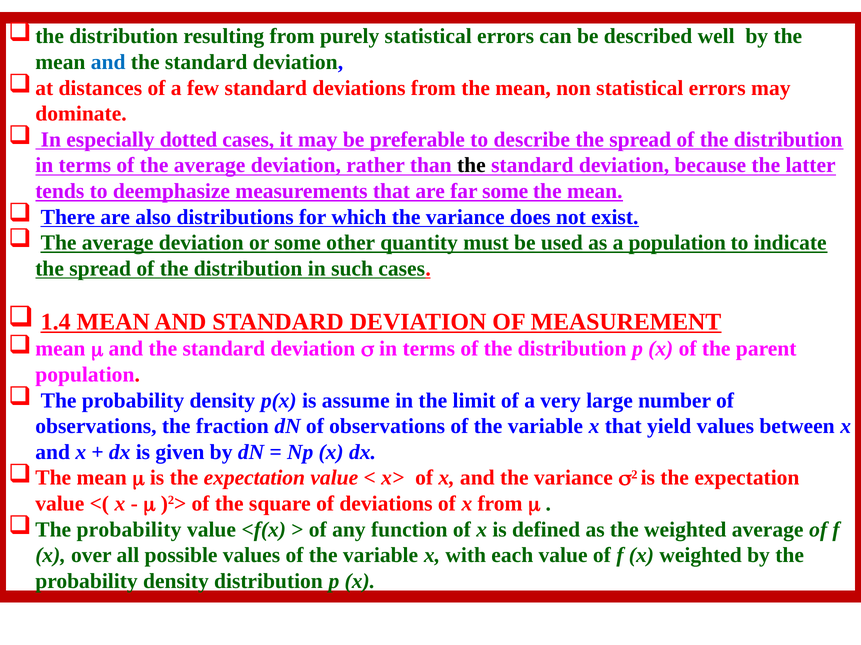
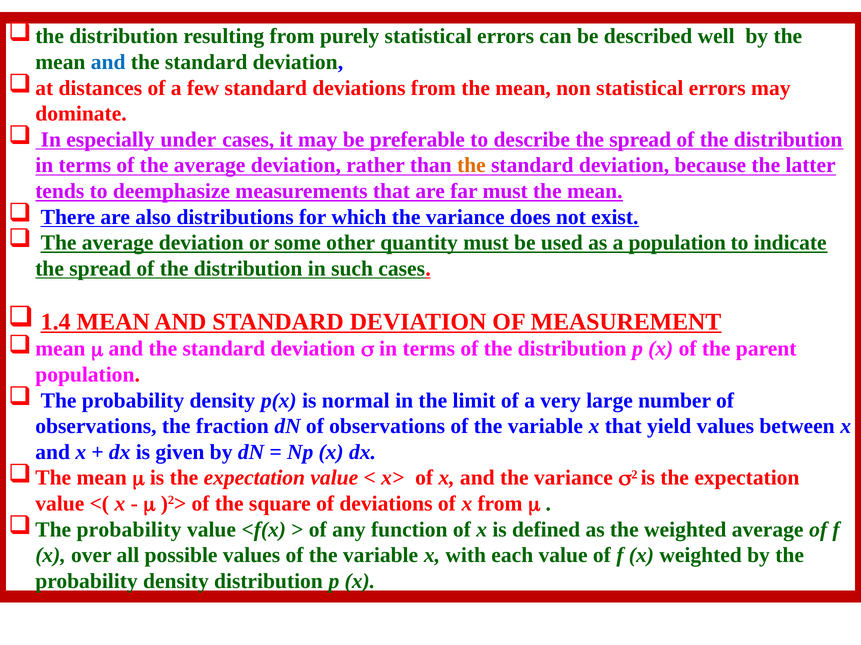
dotted: dotted -> under (188, 140)
the colour: black -> orange (471, 166)
far some: some -> must (505, 191)
assume: assume -> normal (356, 401)
